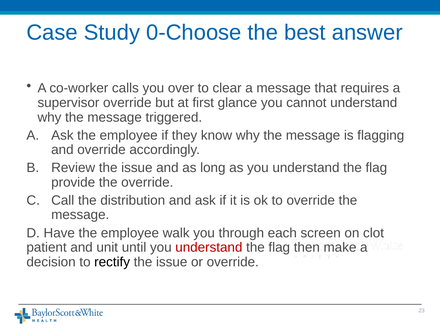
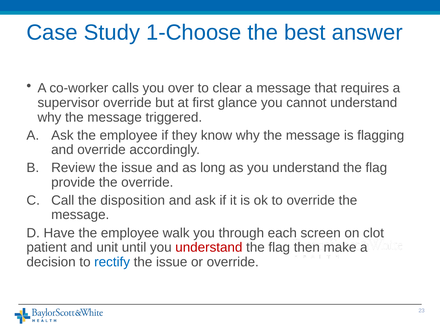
0-Choose: 0-Choose -> 1-Choose (194, 33)
distribution: distribution -> disposition (133, 200)
rectify colour: black -> blue (112, 262)
